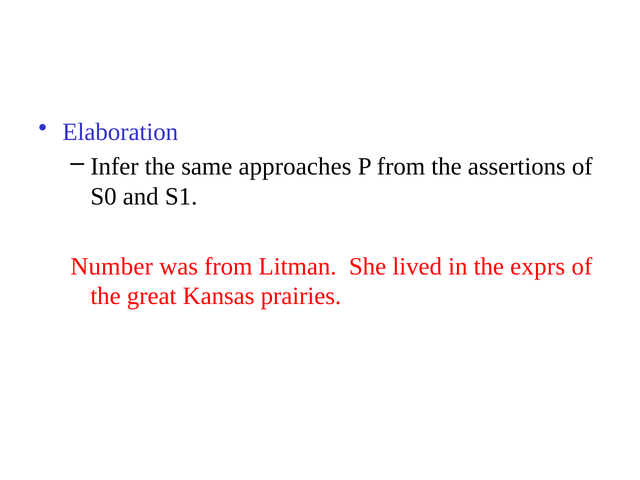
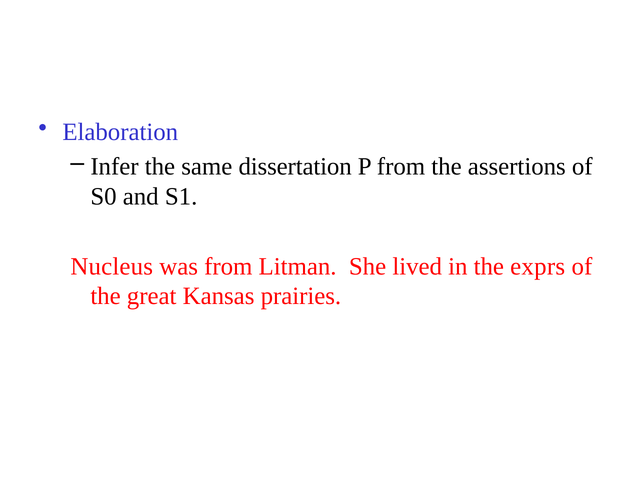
approaches: approaches -> dissertation (295, 167)
Number: Number -> Nucleus (112, 266)
